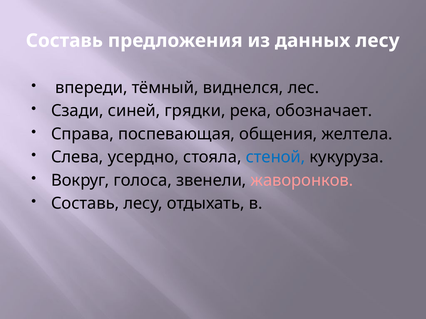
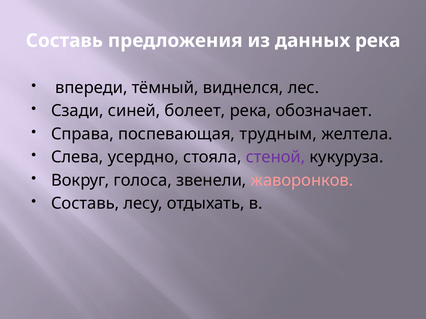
данных лесу: лесу -> река (378, 41)
грядки: грядки -> болеет (195, 111)
общения: общения -> трудным (278, 134)
стеной colour: blue -> purple (276, 157)
